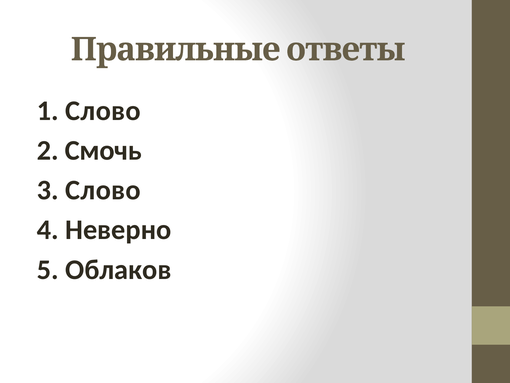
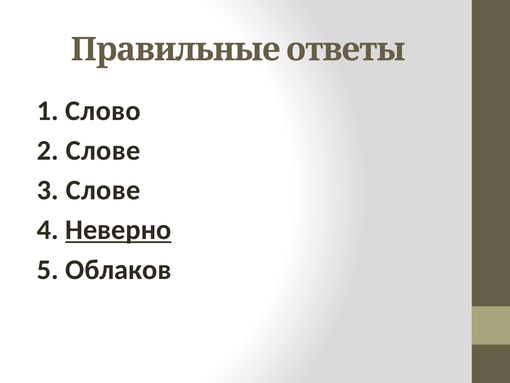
2 Смочь: Смочь -> Слове (103, 150)
3 Слово: Слово -> Слове (103, 190)
Неверно underline: none -> present (118, 230)
